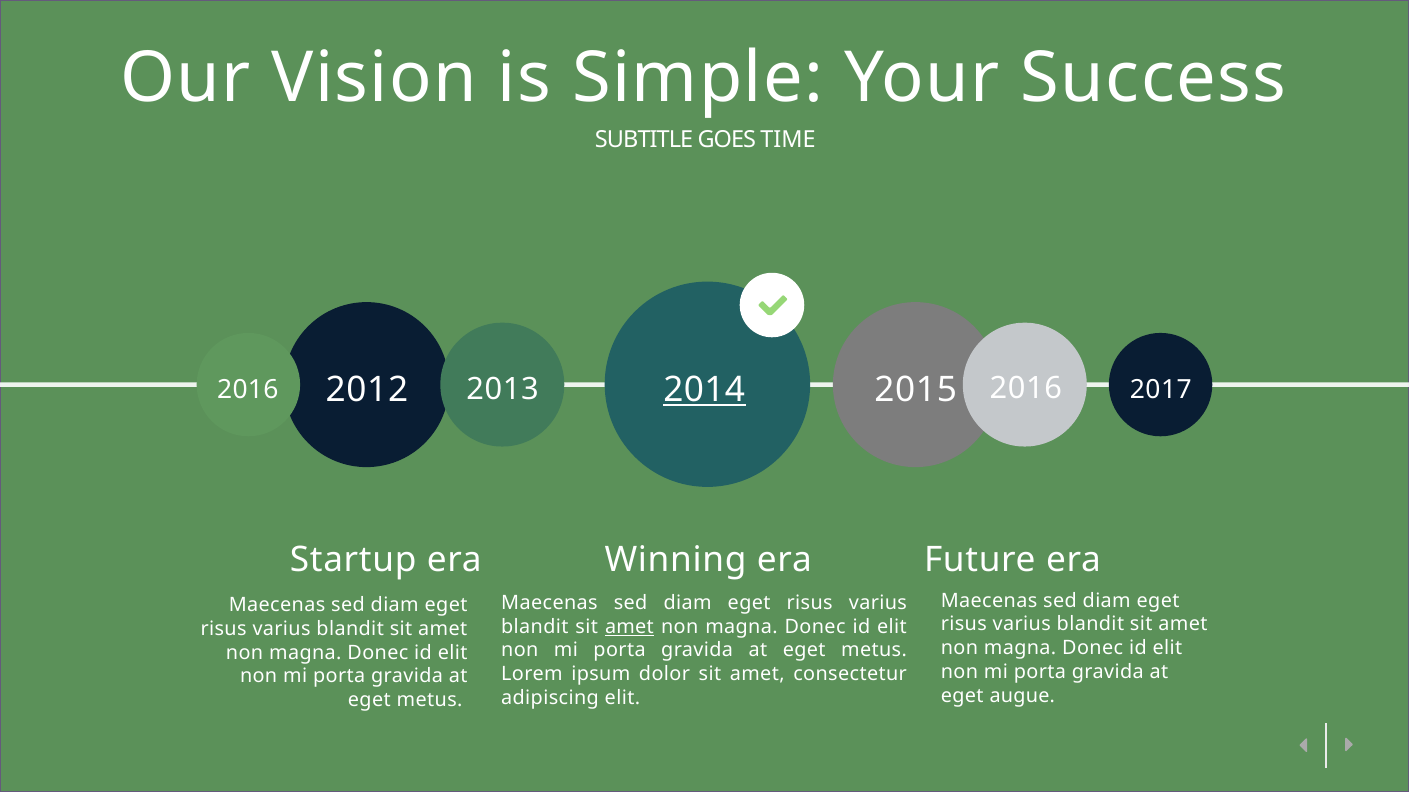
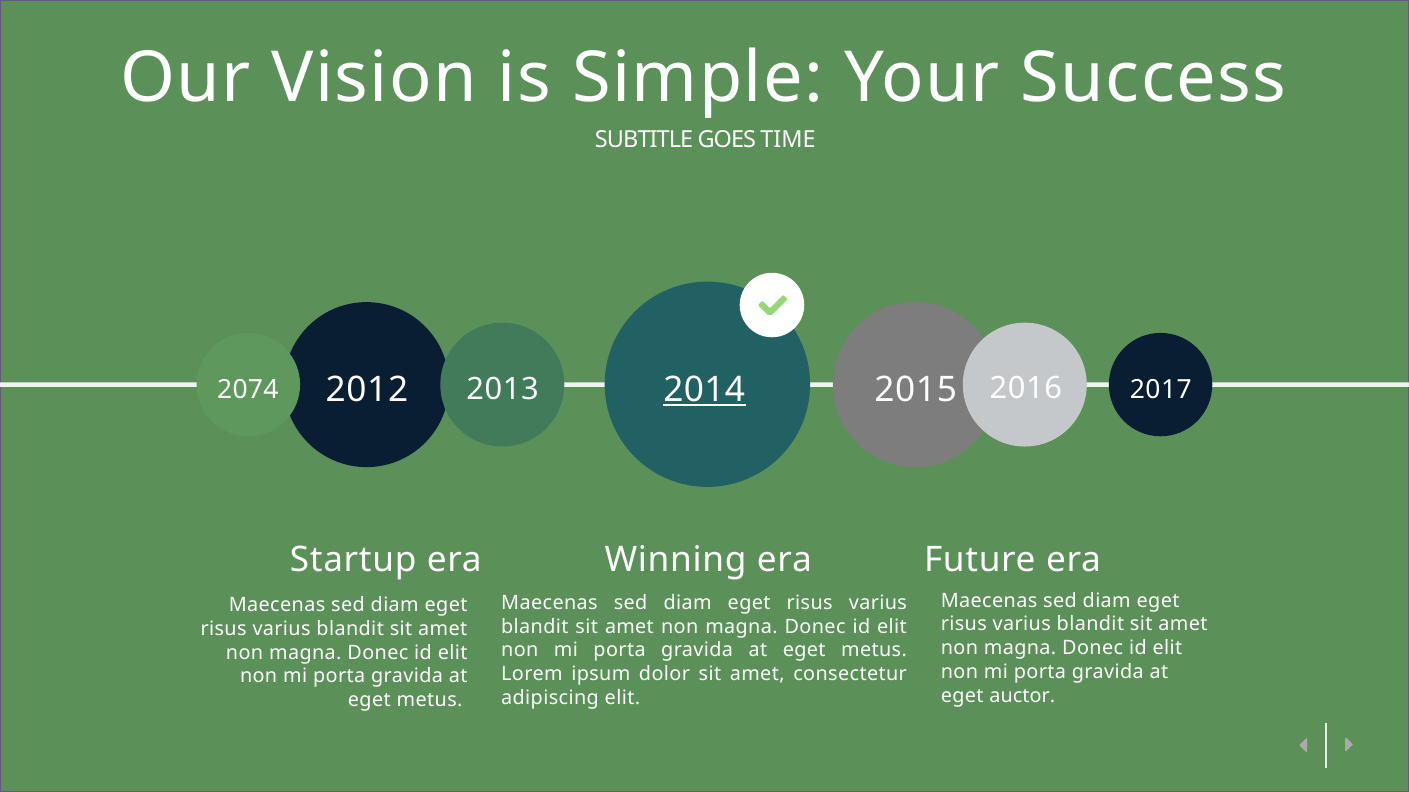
2016: 2016 -> 2074 (248, 390)
amet underline: present -> none (629, 627)
augue: augue -> auctor (1022, 696)
